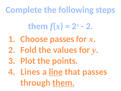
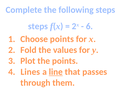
them: them -> steps (38, 26)
2: 2 -> 6 (89, 26)
Choose passes: passes -> points (62, 39)
them underline: present -> none (64, 83)
